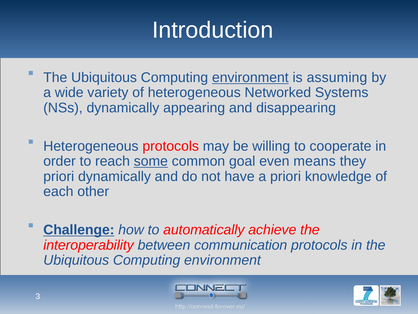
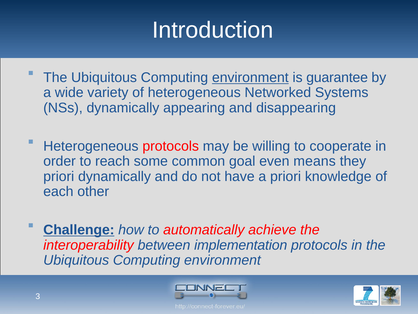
assuming: assuming -> guarantee (337, 78)
some underline: present -> none (151, 161)
communication: communication -> implementation (241, 245)
